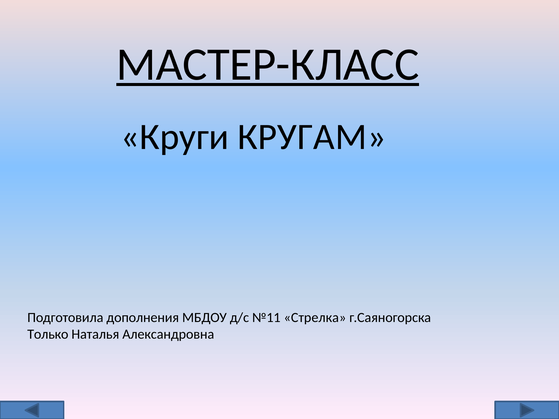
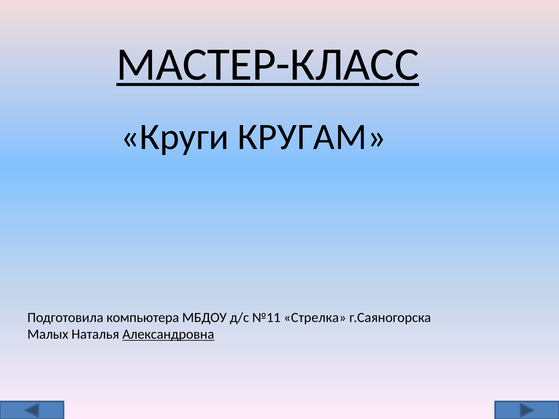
дополнения: дополнения -> компьютера (143, 318)
Только: Только -> Малых (48, 335)
Александровна underline: none -> present (168, 335)
